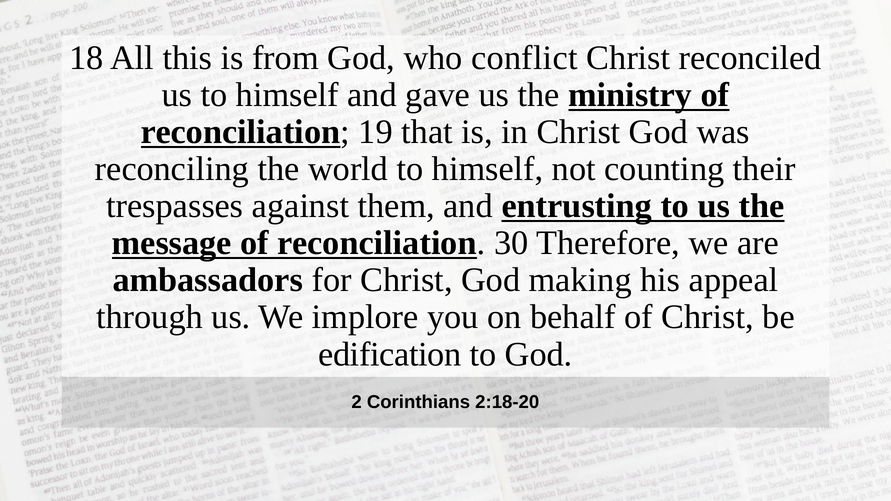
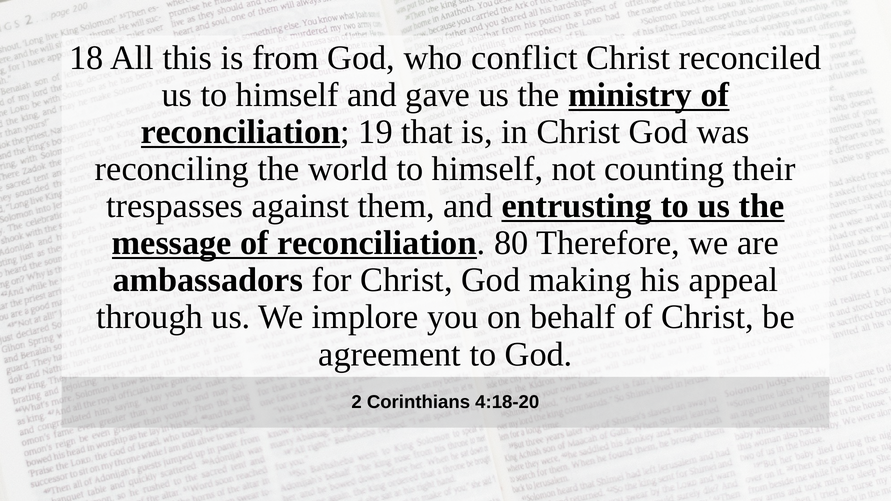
30: 30 -> 80 (511, 243)
edification: edification -> agreement (390, 354)
2:18-20: 2:18-20 -> 4:18-20 (507, 402)
